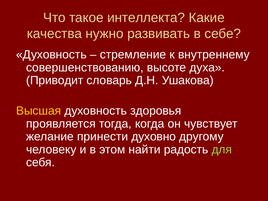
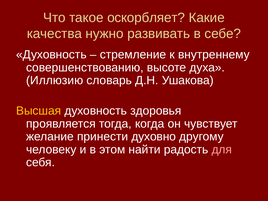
интеллекта: интеллекта -> оскорбляет (146, 18)
Приводит: Приводит -> Иллюзию (55, 80)
для colour: light green -> pink (222, 149)
